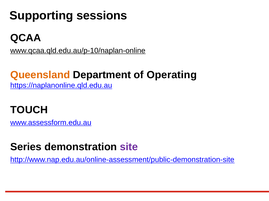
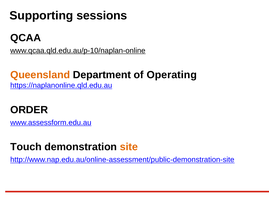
TOUCH: TOUCH -> ORDER (29, 110)
Series: Series -> Touch (26, 147)
site colour: purple -> orange (129, 147)
